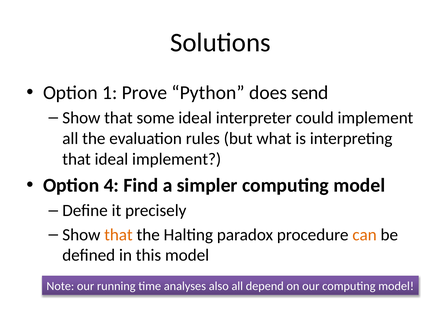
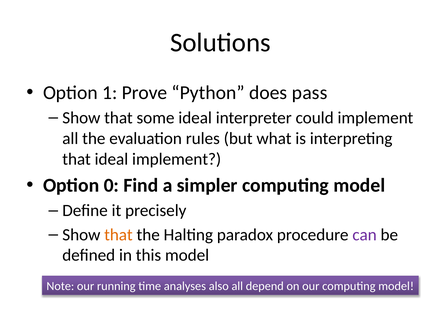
send: send -> pass (310, 93)
4: 4 -> 0 (111, 185)
can colour: orange -> purple (365, 235)
